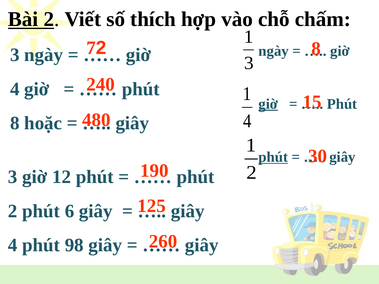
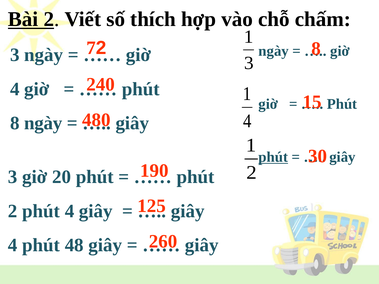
giờ underline: present -> none (268, 104)
8 hoặc: hoặc -> ngày (43, 123)
12: 12 -> 20 (62, 177)
phút 6: 6 -> 4 (69, 211)
98: 98 -> 48 (74, 245)
